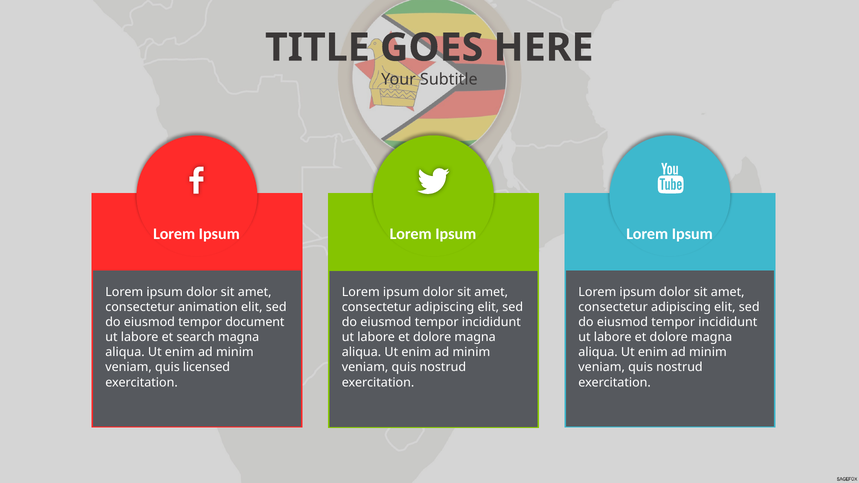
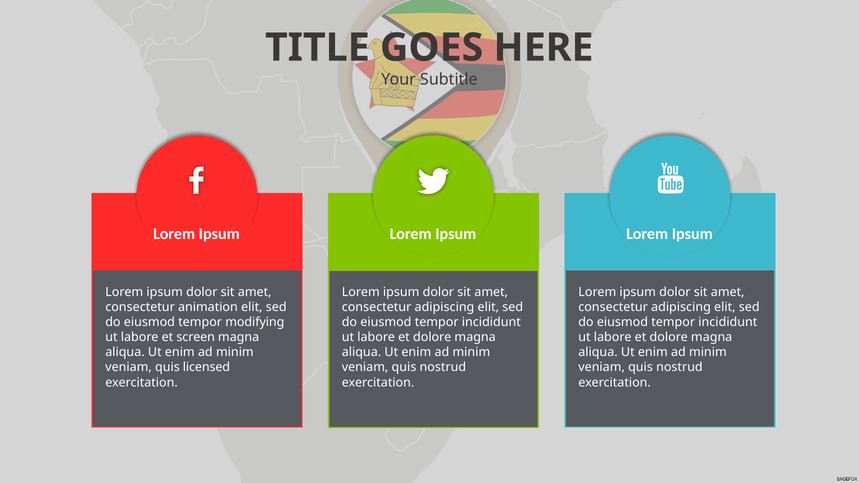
document: document -> modifying (255, 322)
search: search -> screen (196, 337)
